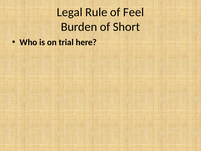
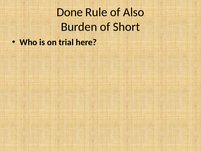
Legal: Legal -> Done (70, 12)
Feel: Feel -> Also (134, 12)
